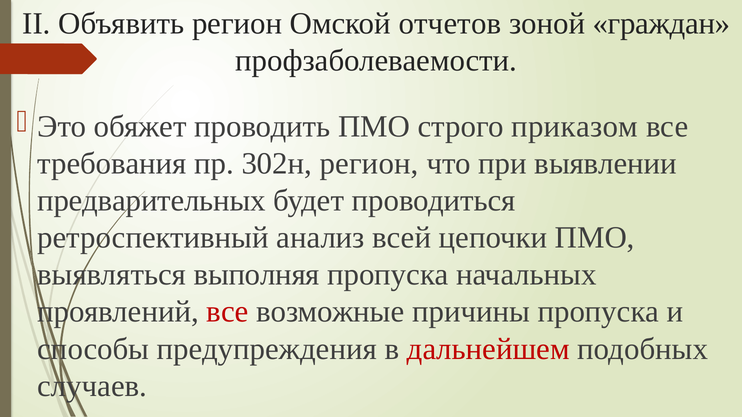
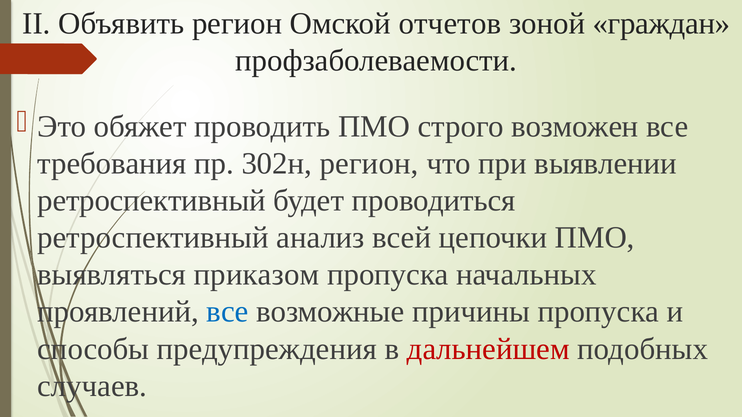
приказом: приказом -> возможен (575, 127)
предварительных: предварительных -> ретроспективный (151, 201)
выполняя: выполняя -> приказом (256, 275)
все colour: red -> blue (228, 312)
